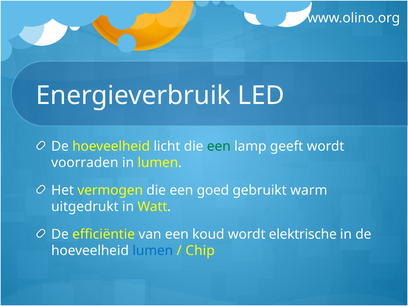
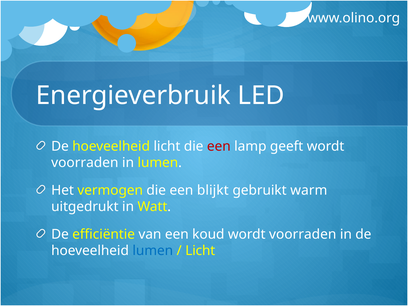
een colour: green -> red (219, 146)
goed: goed -> blijkt (213, 190)
elektrische: elektrische -> voorraden (303, 234)
Chip: Chip -> Licht (200, 251)
